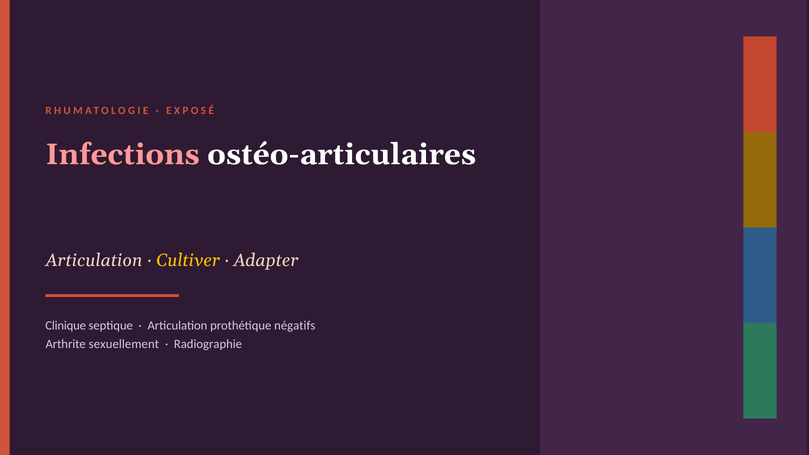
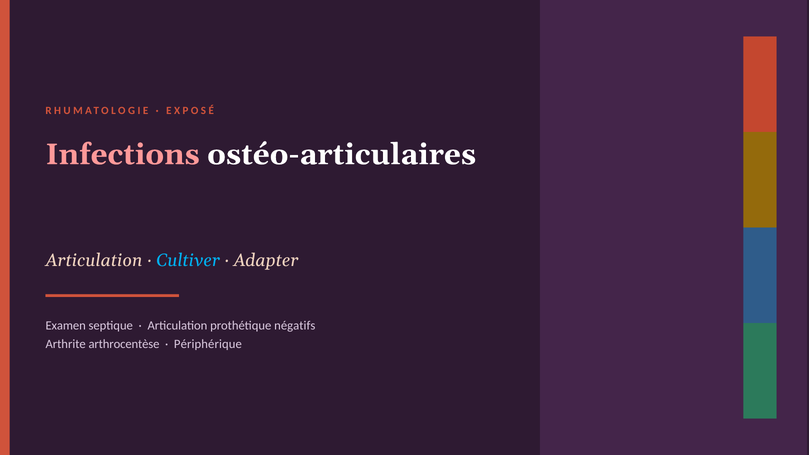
Cultiver colour: yellow -> light blue (188, 261)
Clinique: Clinique -> Examen (66, 326)
sexuellement: sexuellement -> arthrocentèse (124, 344)
Radiographie: Radiographie -> Périphérique (208, 344)
